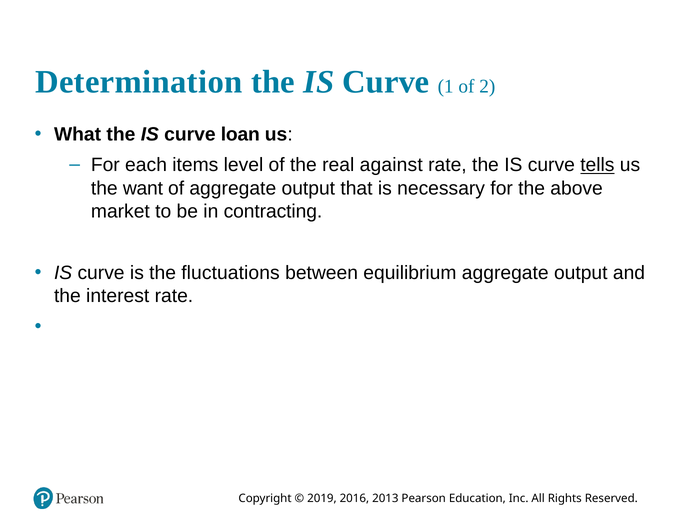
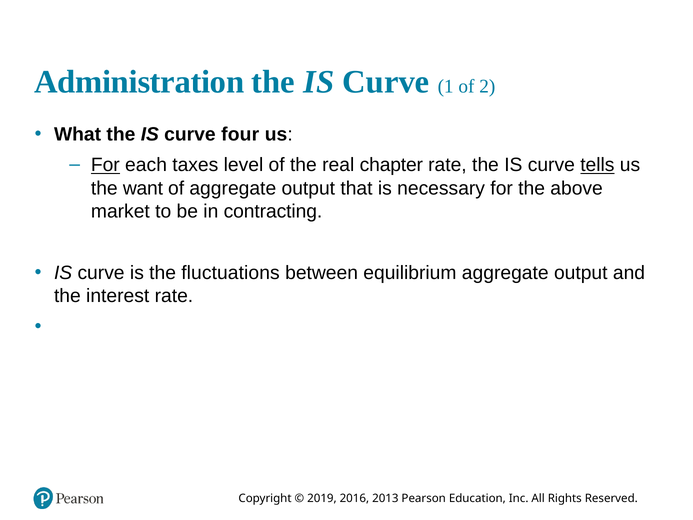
Determination: Determination -> Administration (139, 82)
loan: loan -> four (240, 134)
For underline: none -> present (105, 165)
items: items -> taxes (195, 165)
against: against -> chapter (391, 165)
